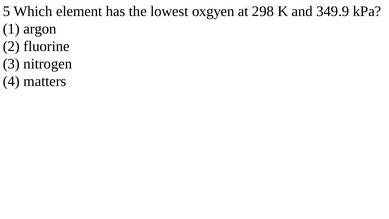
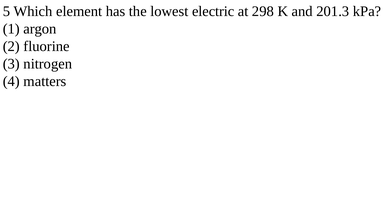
oxgyen: oxgyen -> electric (213, 11)
349.9: 349.9 -> 201.3 (333, 11)
